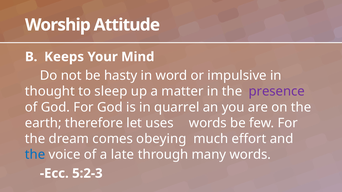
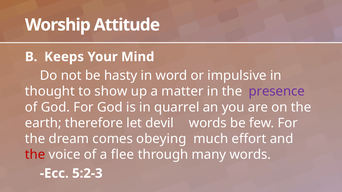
sleep: sleep -> show (111, 92)
uses: uses -> devil (160, 123)
the colour: blue -> red (35, 155)
late: late -> flee (122, 155)
